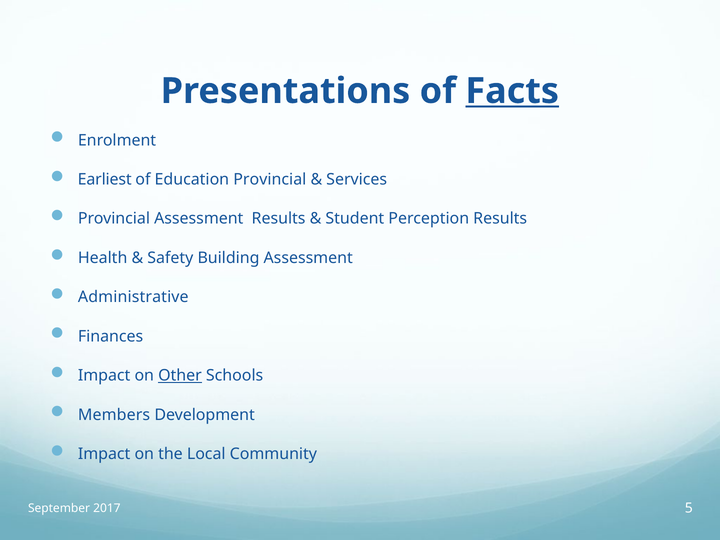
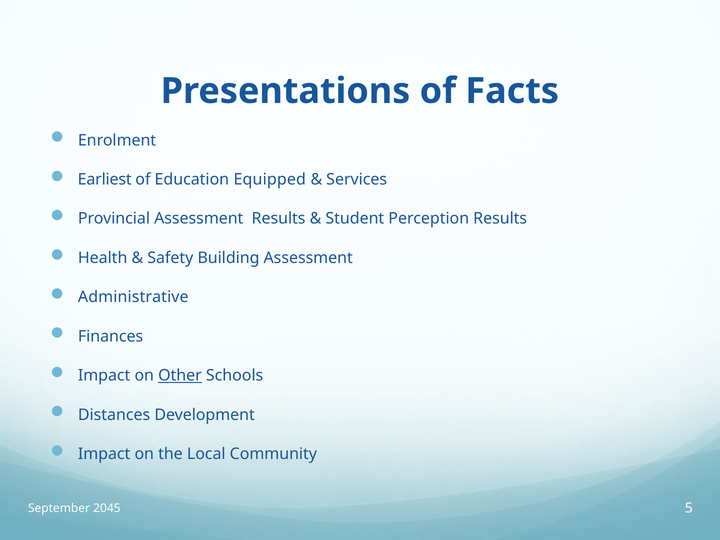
Facts underline: present -> none (512, 91)
Education Provincial: Provincial -> Equipped (270, 180)
Members: Members -> Distances (114, 415)
2017: 2017 -> 2045 (107, 508)
